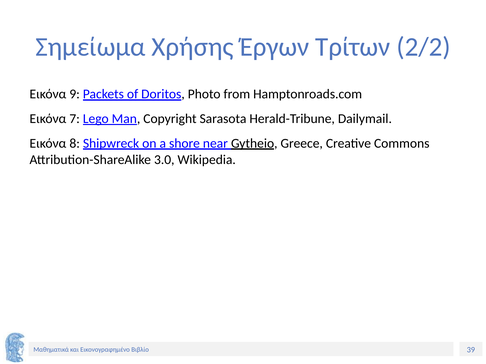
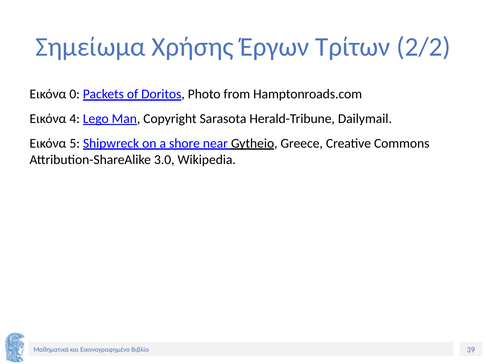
9: 9 -> 0 (75, 94)
7: 7 -> 4 (75, 119)
8: 8 -> 5 (75, 143)
